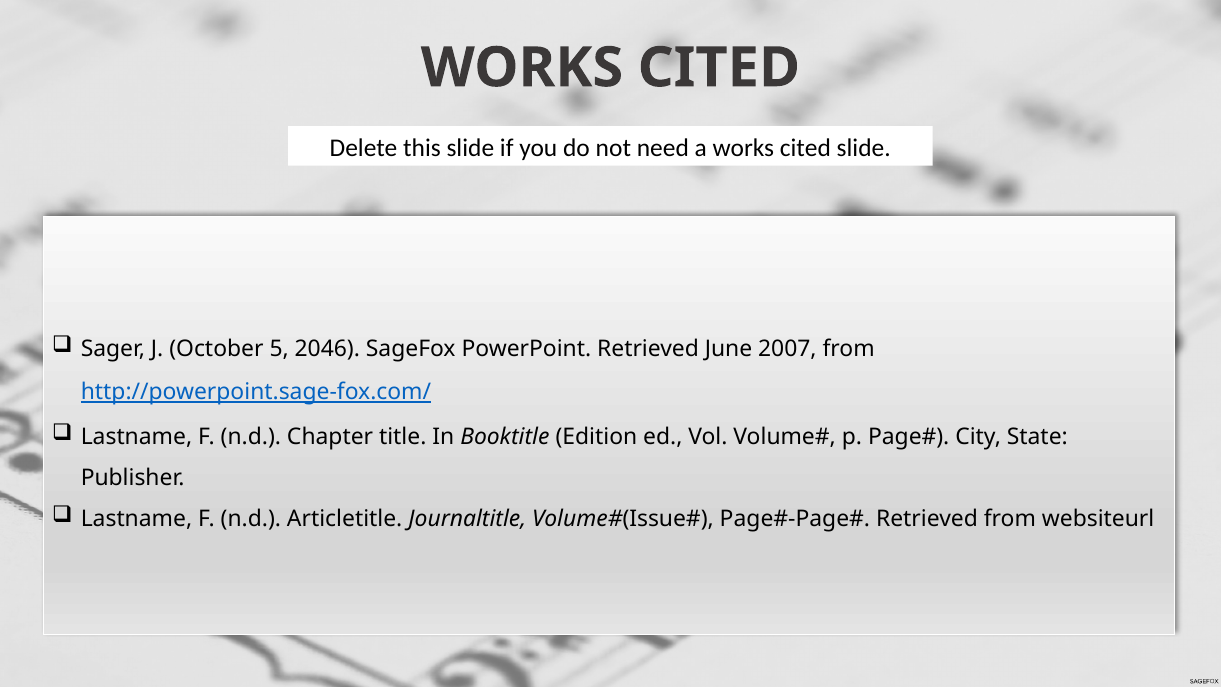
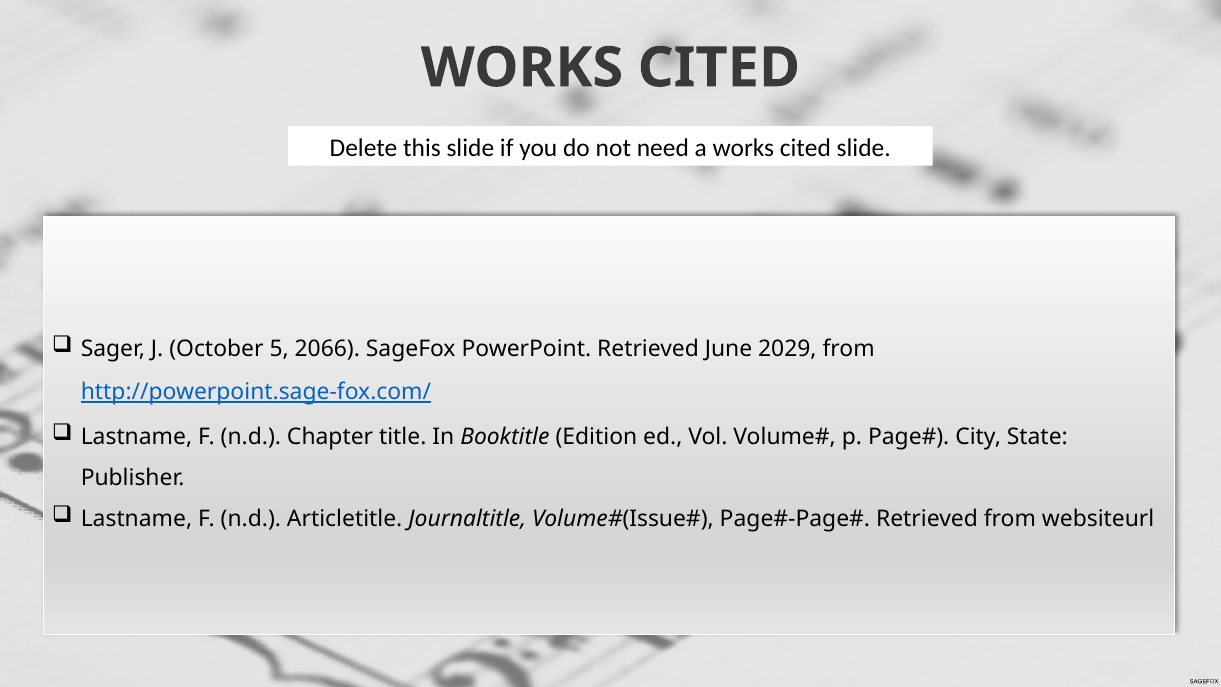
2046: 2046 -> 2066 (327, 348)
2007: 2007 -> 2029 (787, 348)
